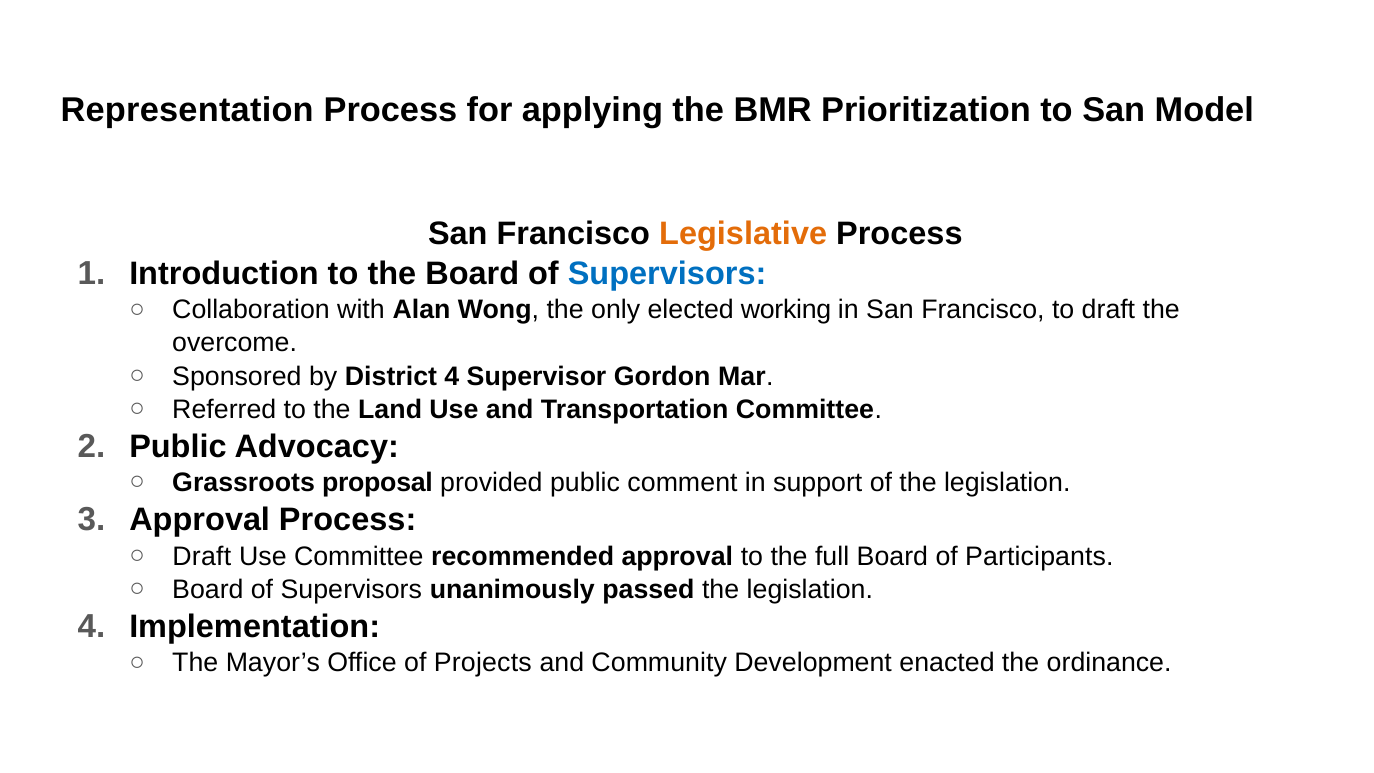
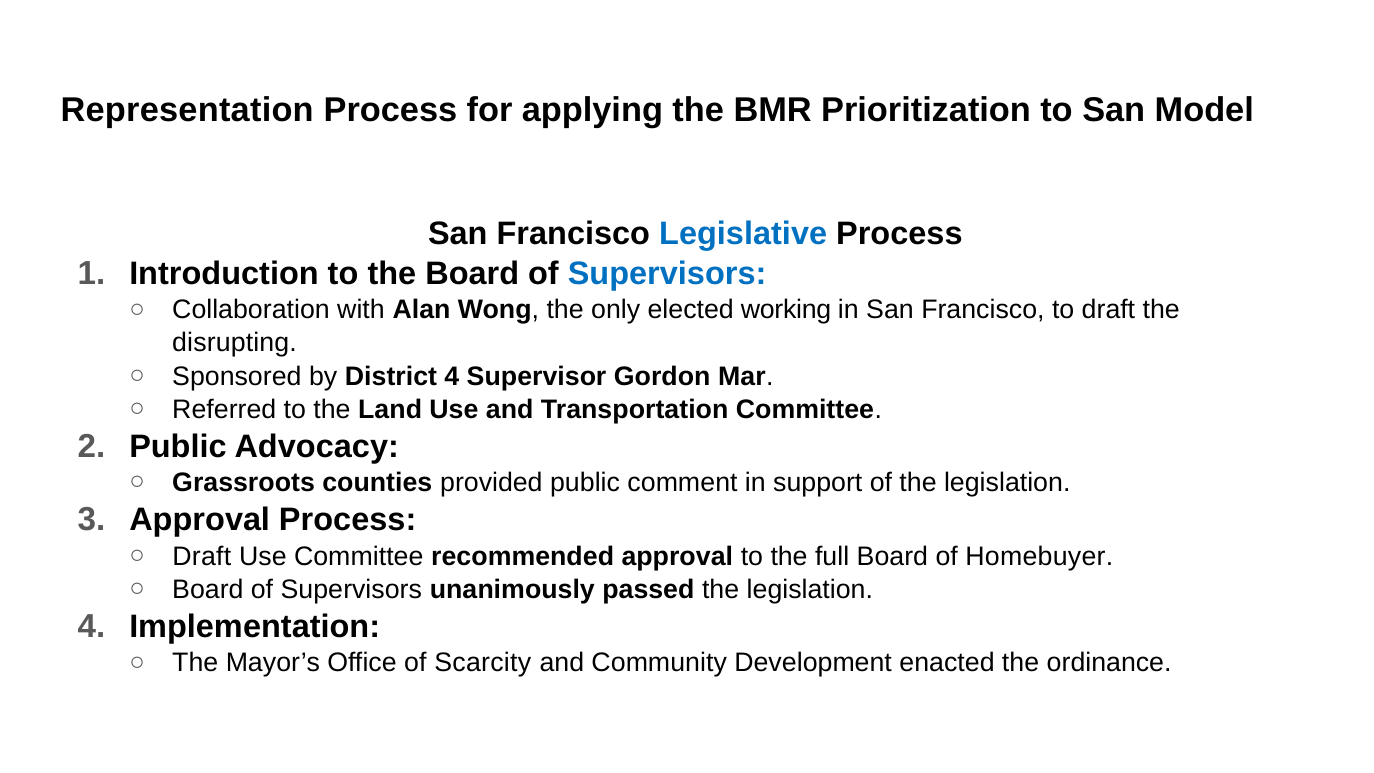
Legislative colour: orange -> blue (743, 233)
overcome: overcome -> disrupting (235, 343)
proposal: proposal -> counties (377, 483)
Participants: Participants -> Homebuyer (1039, 556)
Projects: Projects -> Scarcity (483, 663)
